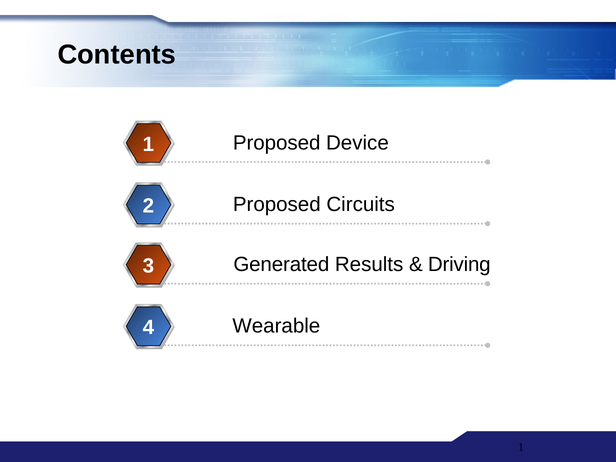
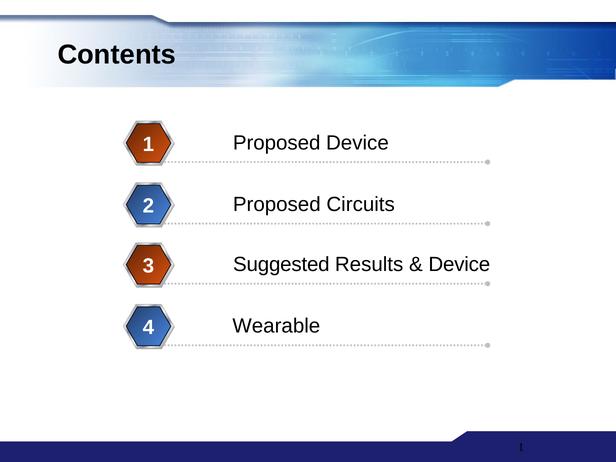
Generated: Generated -> Suggested (281, 265)
Driving: Driving -> Device (459, 265)
